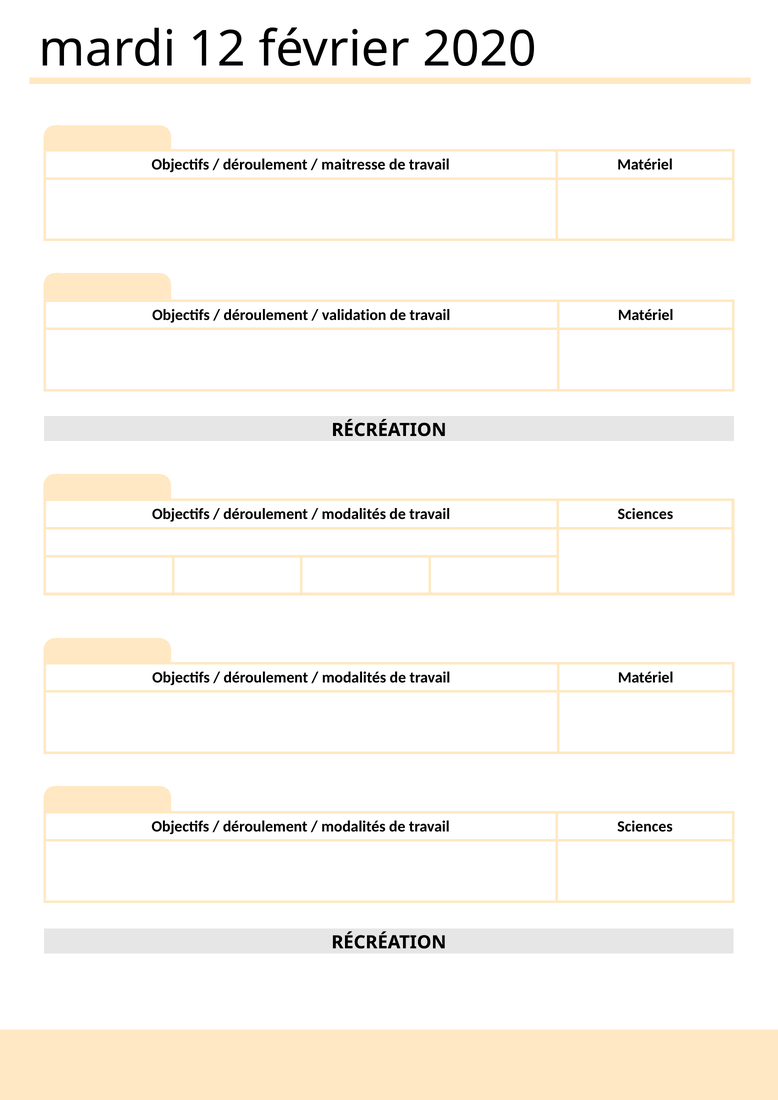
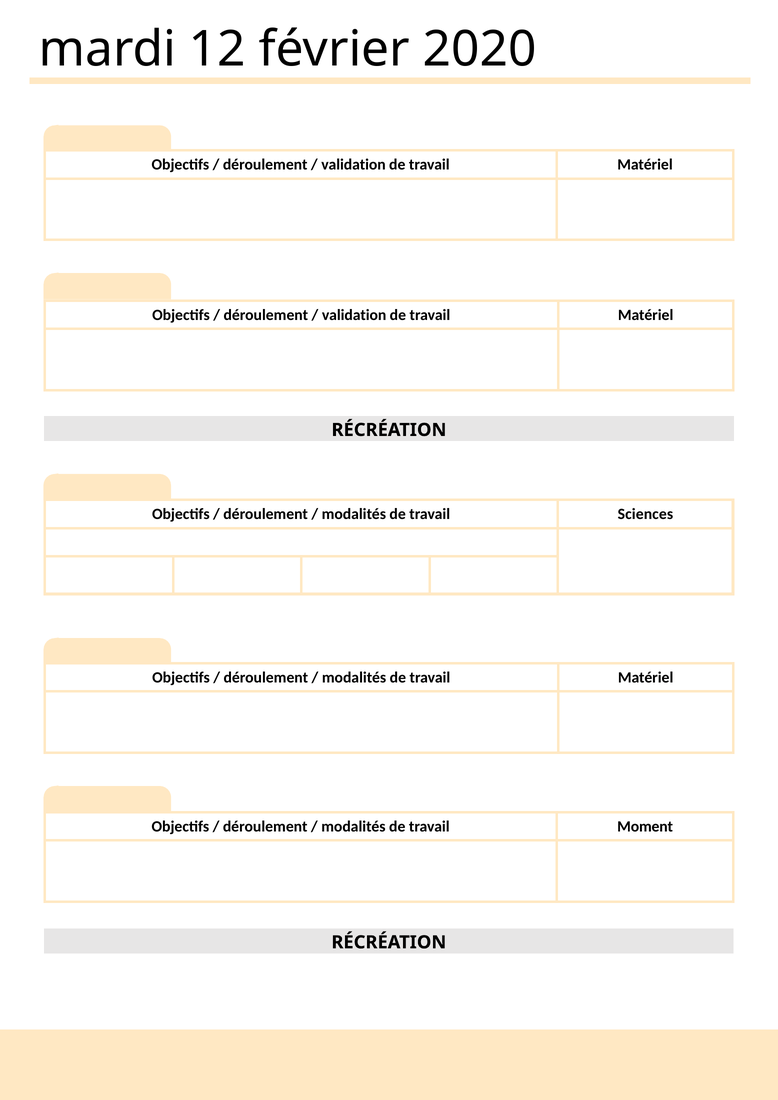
maitresse: maitresse -> validation (353, 165)
Sciences: Sciences -> Moment (645, 827)
